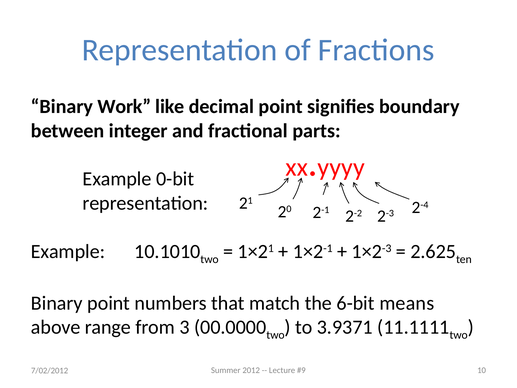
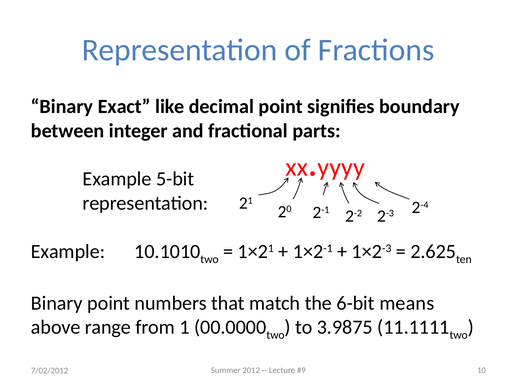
Work: Work -> Exact (124, 106)
0-bit: 0-bit -> 5-bit (175, 179)
3: 3 -> 1 (184, 327)
3.9371: 3.9371 -> 3.9875 (345, 327)
